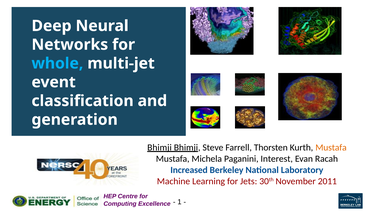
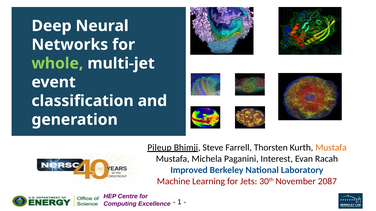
whole colour: light blue -> light green (57, 64)
Bhimji: Bhimji -> Pileup (159, 148)
Increased: Increased -> Improved (189, 170)
2011: 2011 -> 2087 (327, 182)
